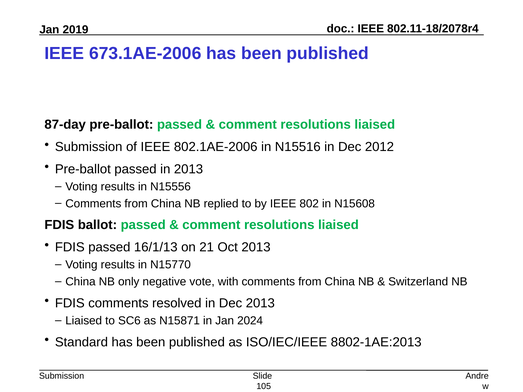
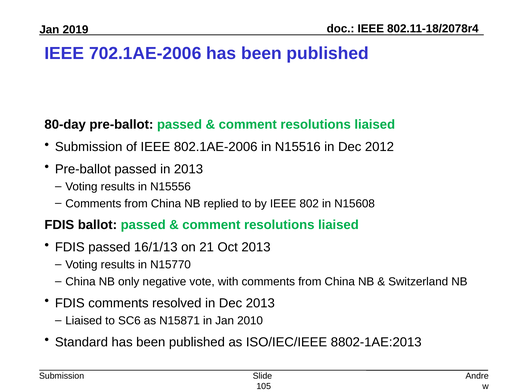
673.1AE-2006: 673.1AE-2006 -> 702.1AE-2006 (145, 54)
87-day: 87-day -> 80-day (65, 125)
2024: 2024 -> 2010 (250, 321)
